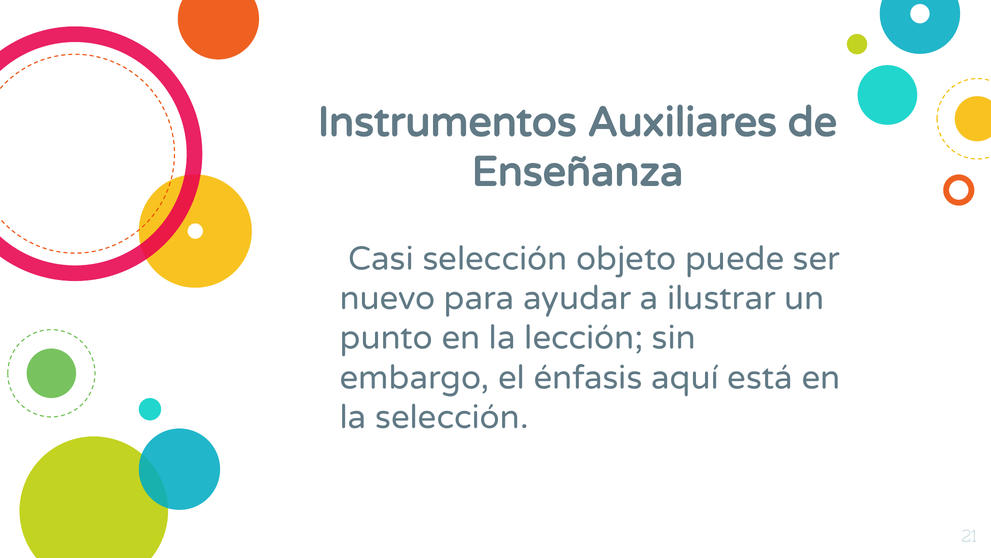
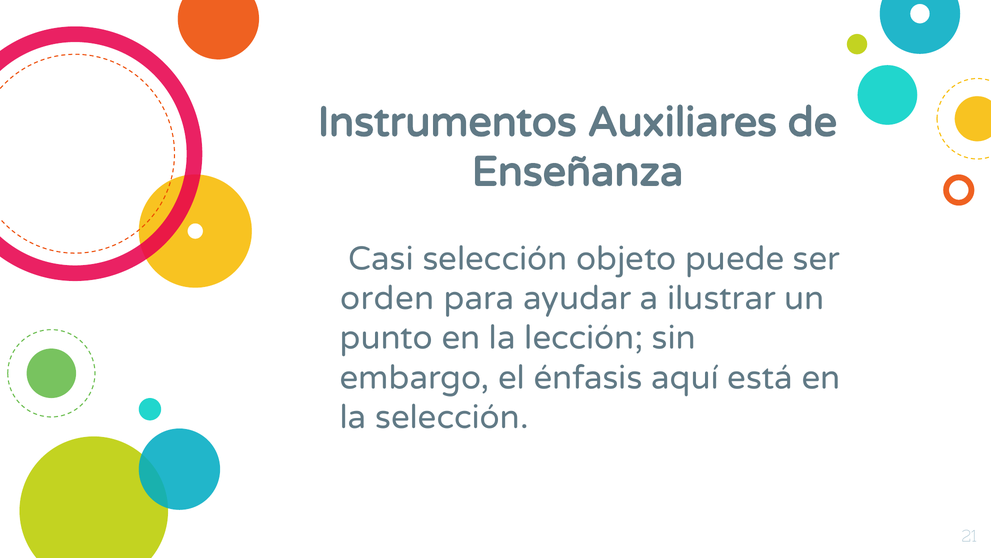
nuevo: nuevo -> orden (387, 298)
